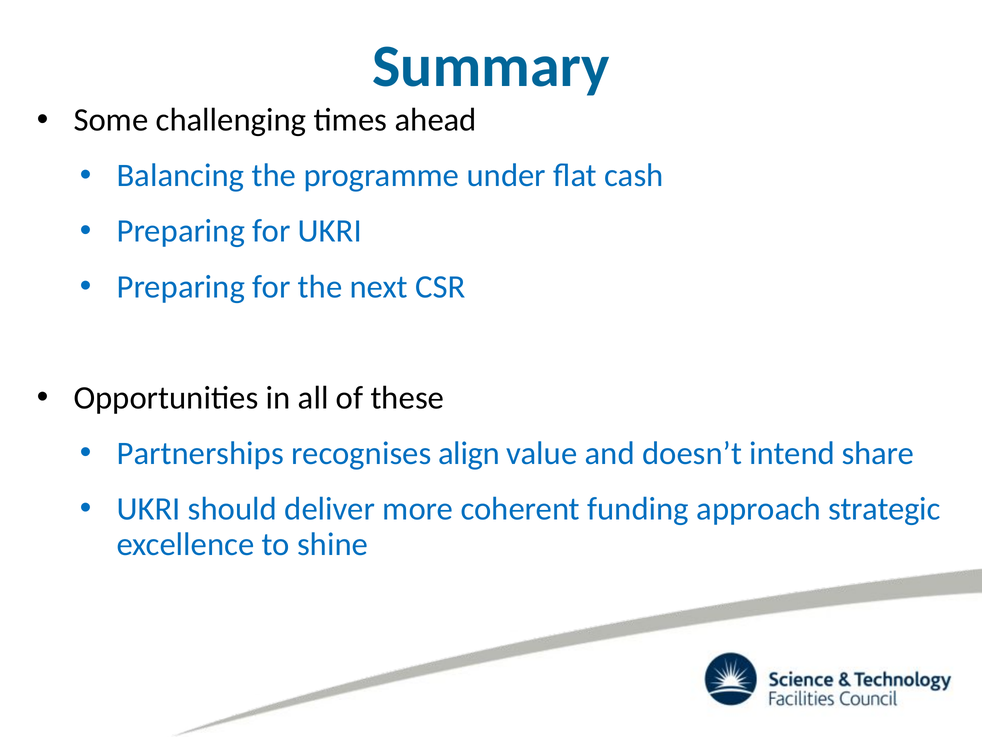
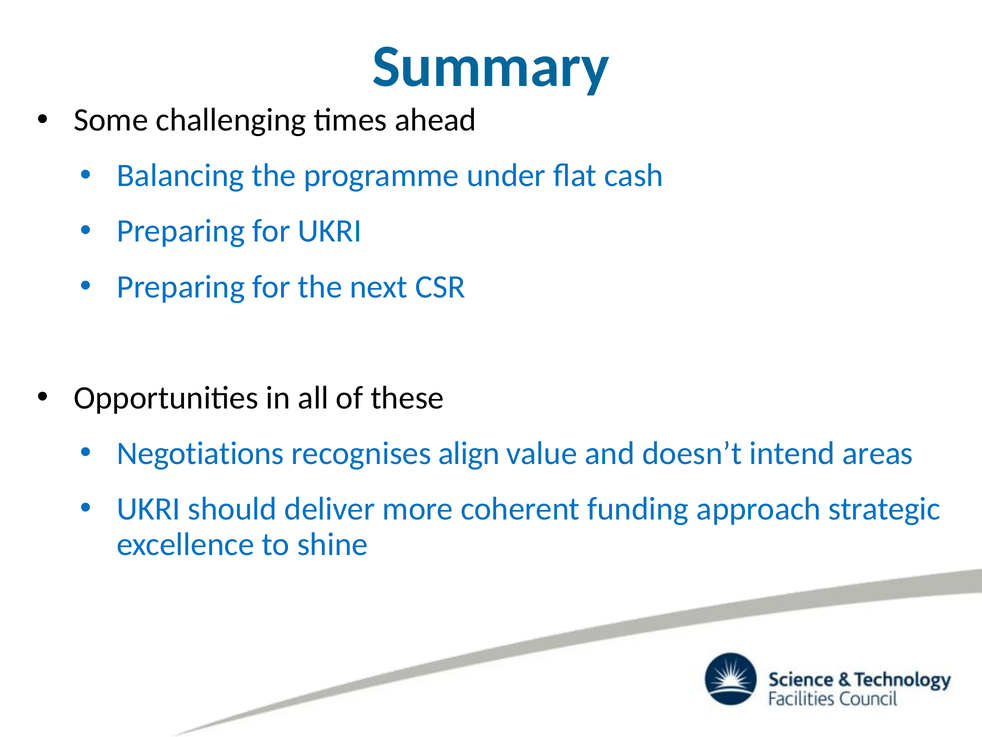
Partnerships: Partnerships -> Negotiations (200, 453)
share: share -> areas (878, 453)
